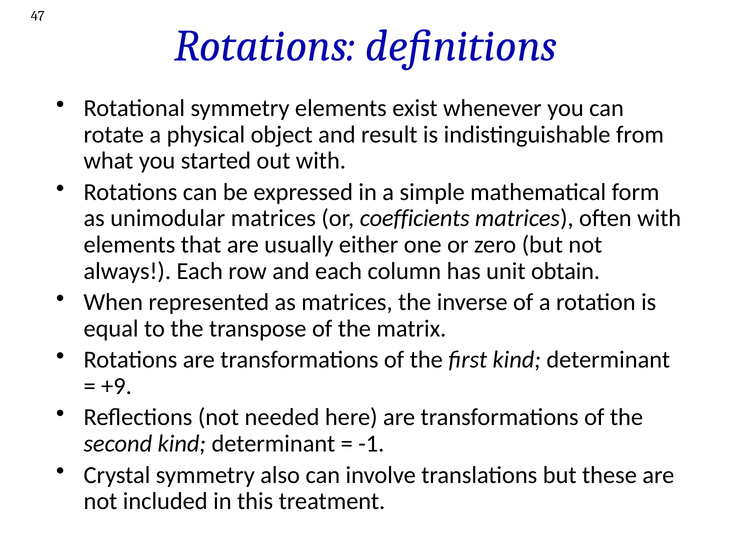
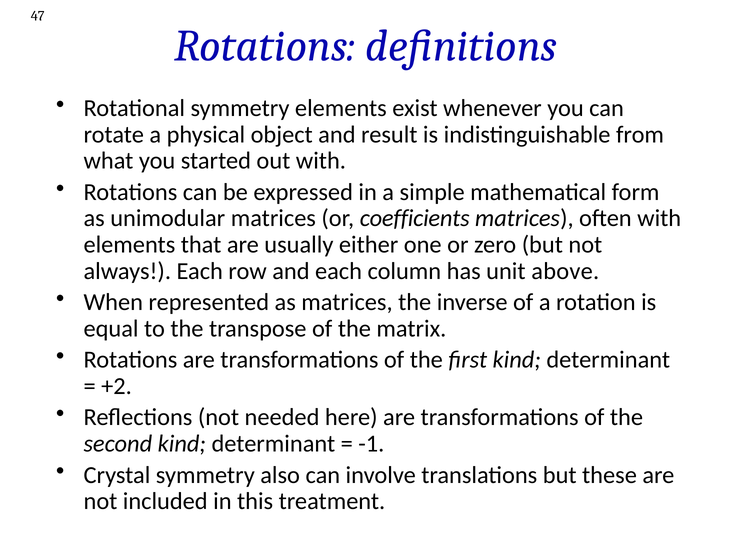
obtain: obtain -> above (565, 271)
+9: +9 -> +2 (117, 386)
